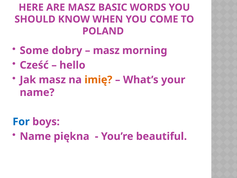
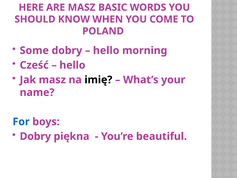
masz: masz -> hello (106, 50)
imię colour: orange -> black (98, 80)
Name: Name -> Dobry (35, 136)
